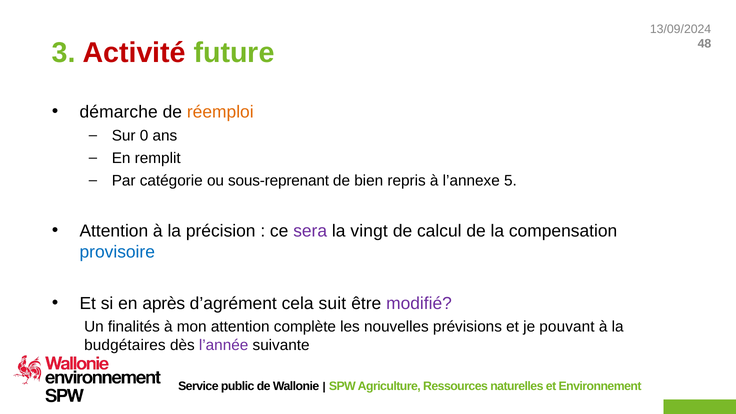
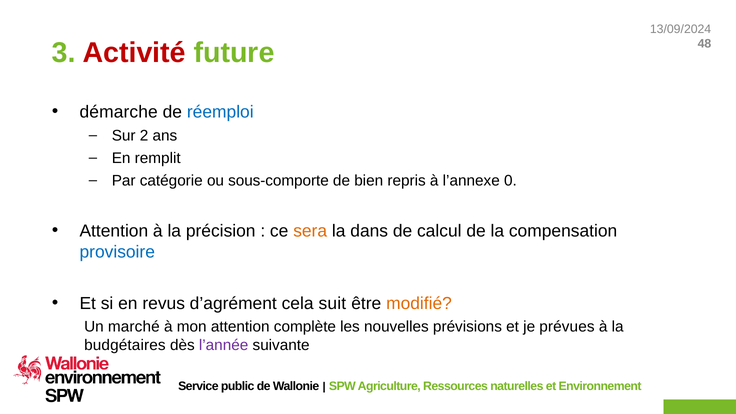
réemploi colour: orange -> blue (220, 112)
0: 0 -> 2 (144, 136)
sous-reprenant: sous-reprenant -> sous-comporte (278, 180)
5: 5 -> 0 (510, 180)
sera colour: purple -> orange (310, 231)
vingt: vingt -> dans (369, 231)
après: après -> revus (164, 303)
modifié colour: purple -> orange (419, 303)
finalités: finalités -> marché (134, 327)
pouvant: pouvant -> prévues (567, 327)
